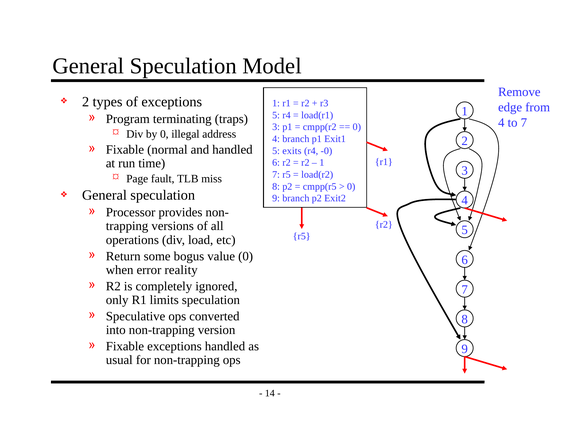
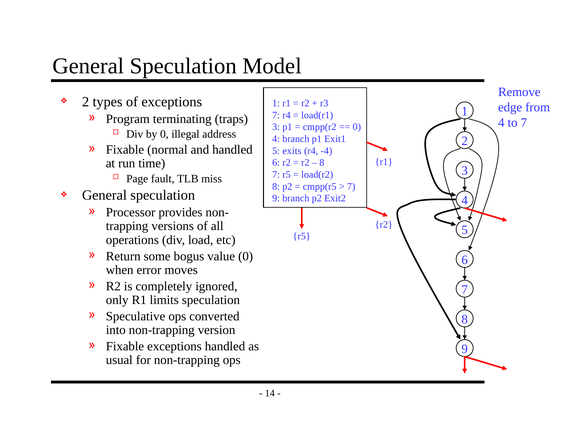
5: 5 -> 7 (276, 115)
-0: -0 -> -4 (326, 151)
1: 1 -> 8 (322, 163)
0: 0 -> 7 (351, 187)
reality: reality -> moves (181, 270)
